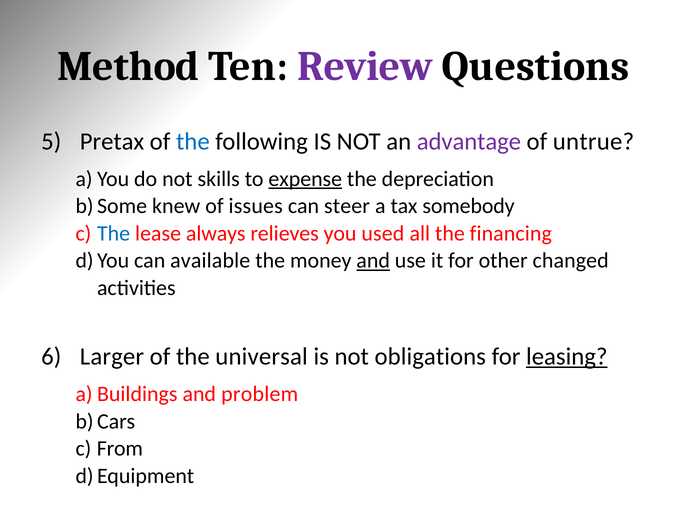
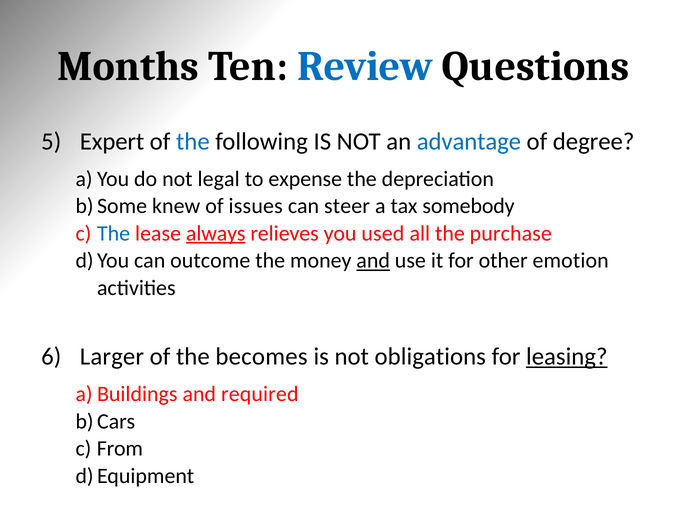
Method: Method -> Months (128, 67)
Review colour: purple -> blue (365, 67)
Pretax: Pretax -> Expert (112, 141)
advantage colour: purple -> blue (469, 141)
untrue: untrue -> degree (594, 141)
skills: skills -> legal (219, 179)
expense underline: present -> none (305, 179)
always underline: none -> present (216, 233)
financing: financing -> purchase (511, 233)
available: available -> outcome (210, 260)
changed: changed -> emotion (571, 260)
universal: universal -> becomes (261, 356)
problem: problem -> required (260, 394)
